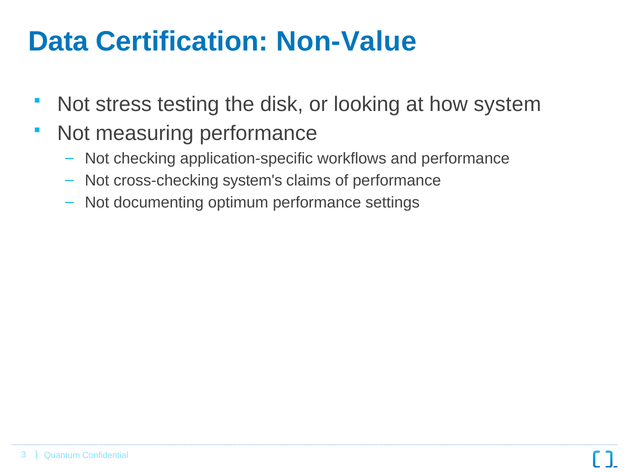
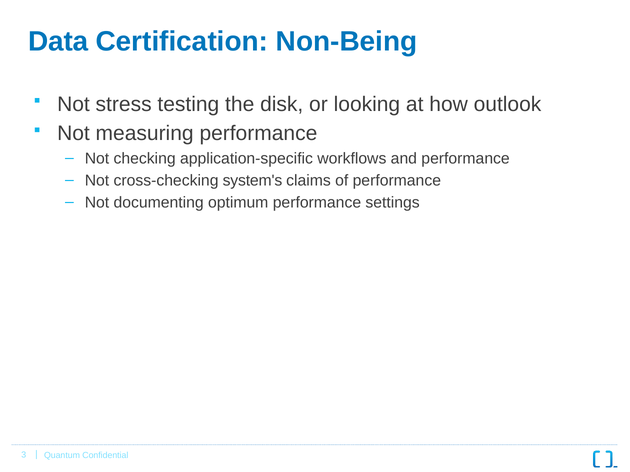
Non-Value: Non-Value -> Non-Being (347, 42)
system: system -> outlook (507, 104)
